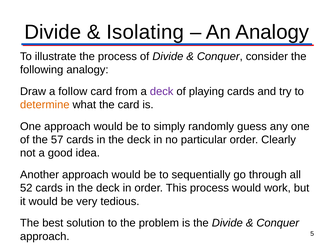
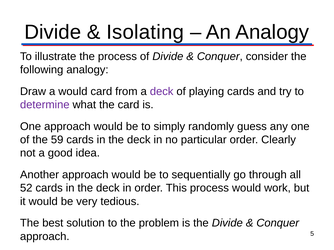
a follow: follow -> would (73, 92)
determine colour: orange -> purple (45, 105)
57: 57 -> 59 (57, 140)
